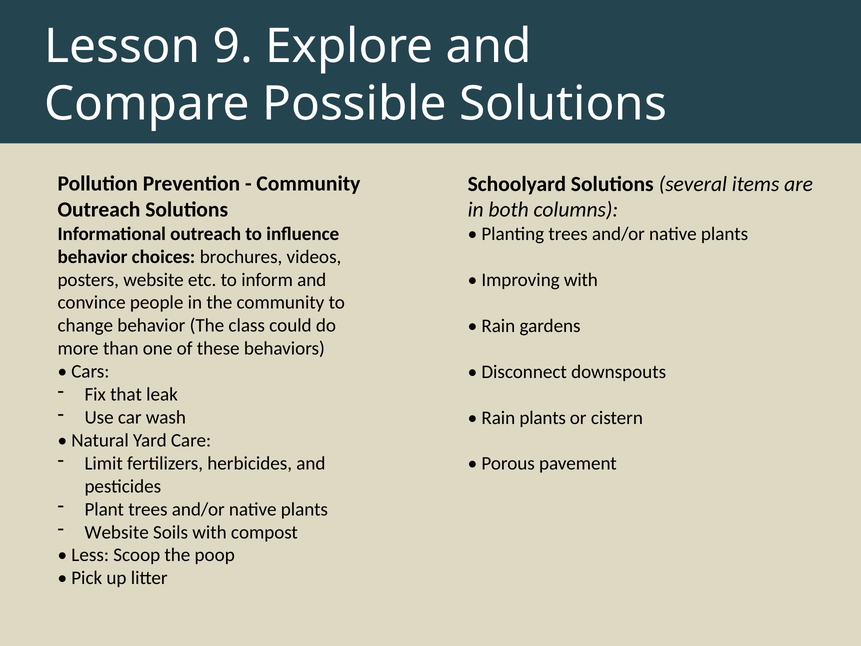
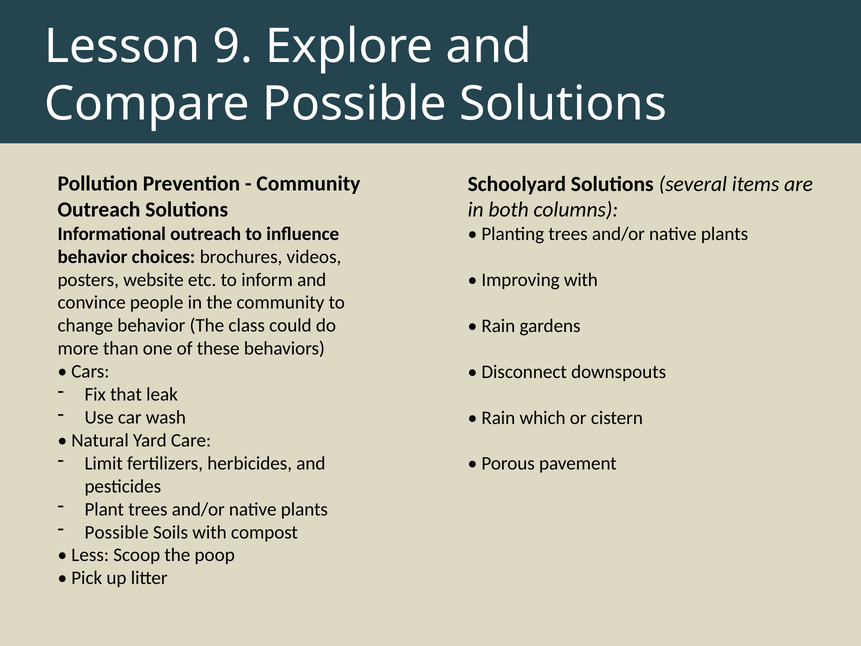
Rain plants: plants -> which (543, 418)
Website: Website -> Possible (117, 532)
